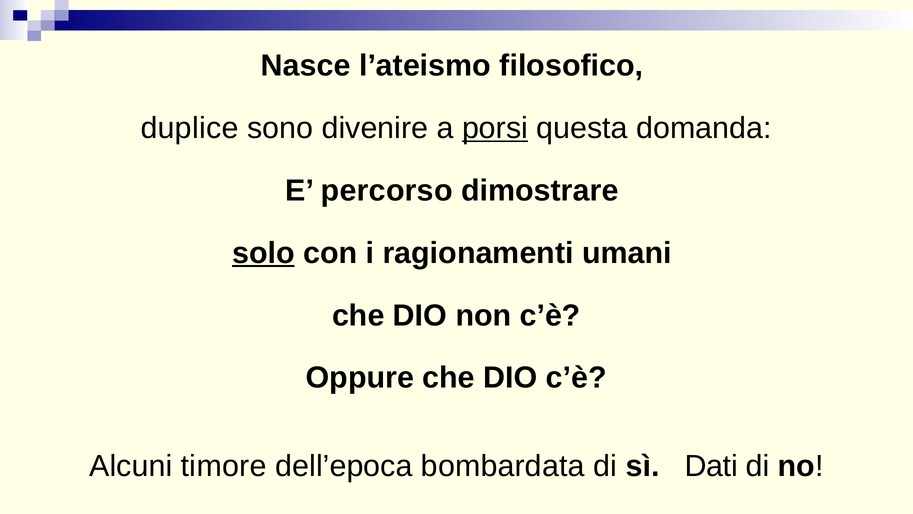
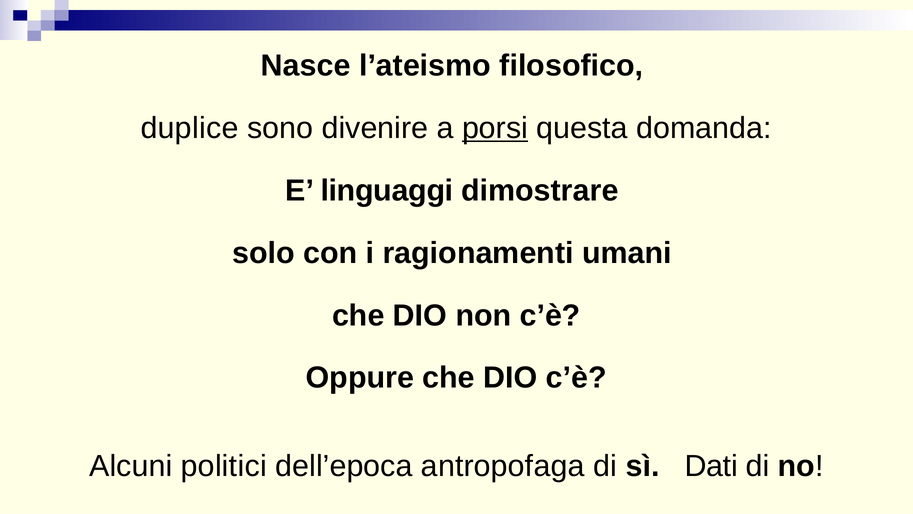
percorso: percorso -> linguaggi (387, 190)
solo underline: present -> none (263, 253)
timore: timore -> politici (224, 466)
bombardata: bombardata -> antropofaga (503, 466)
